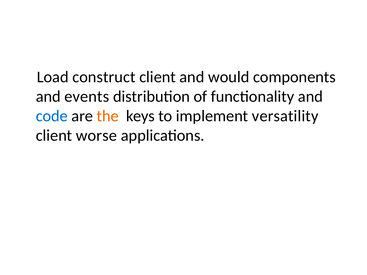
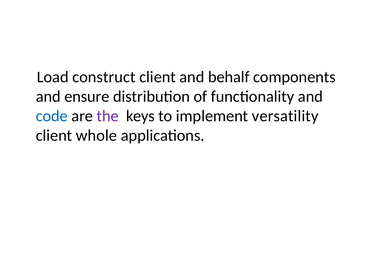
would: would -> behalf (229, 77)
events: events -> ensure (87, 97)
the colour: orange -> purple (108, 116)
worse: worse -> whole (96, 136)
